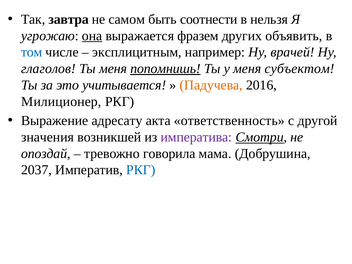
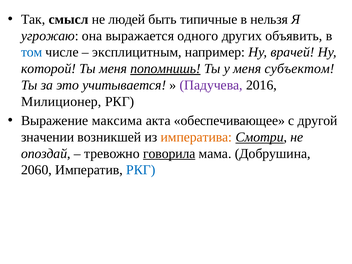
завтра: завтра -> смысл (68, 19)
самом: самом -> людей (127, 19)
соотнести: соотнести -> типичные (209, 19)
она underline: present -> none (92, 36)
фразем: фразем -> одного (198, 36)
глаголов: глаголов -> которой (48, 69)
Падучева colour: orange -> purple (211, 85)
адресату: адресату -> максима (117, 121)
ответственность: ответственность -> обеспечивающее (229, 121)
значения: значения -> значении (48, 137)
императива colour: purple -> orange (196, 137)
говорила underline: none -> present (169, 154)
2037: 2037 -> 2060 (36, 170)
